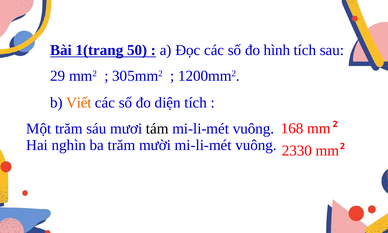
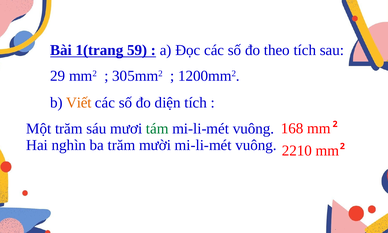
50: 50 -> 59 (137, 50)
hình: hình -> theo (277, 50)
tám colour: black -> green (157, 128)
2330: 2330 -> 2210 (297, 150)
